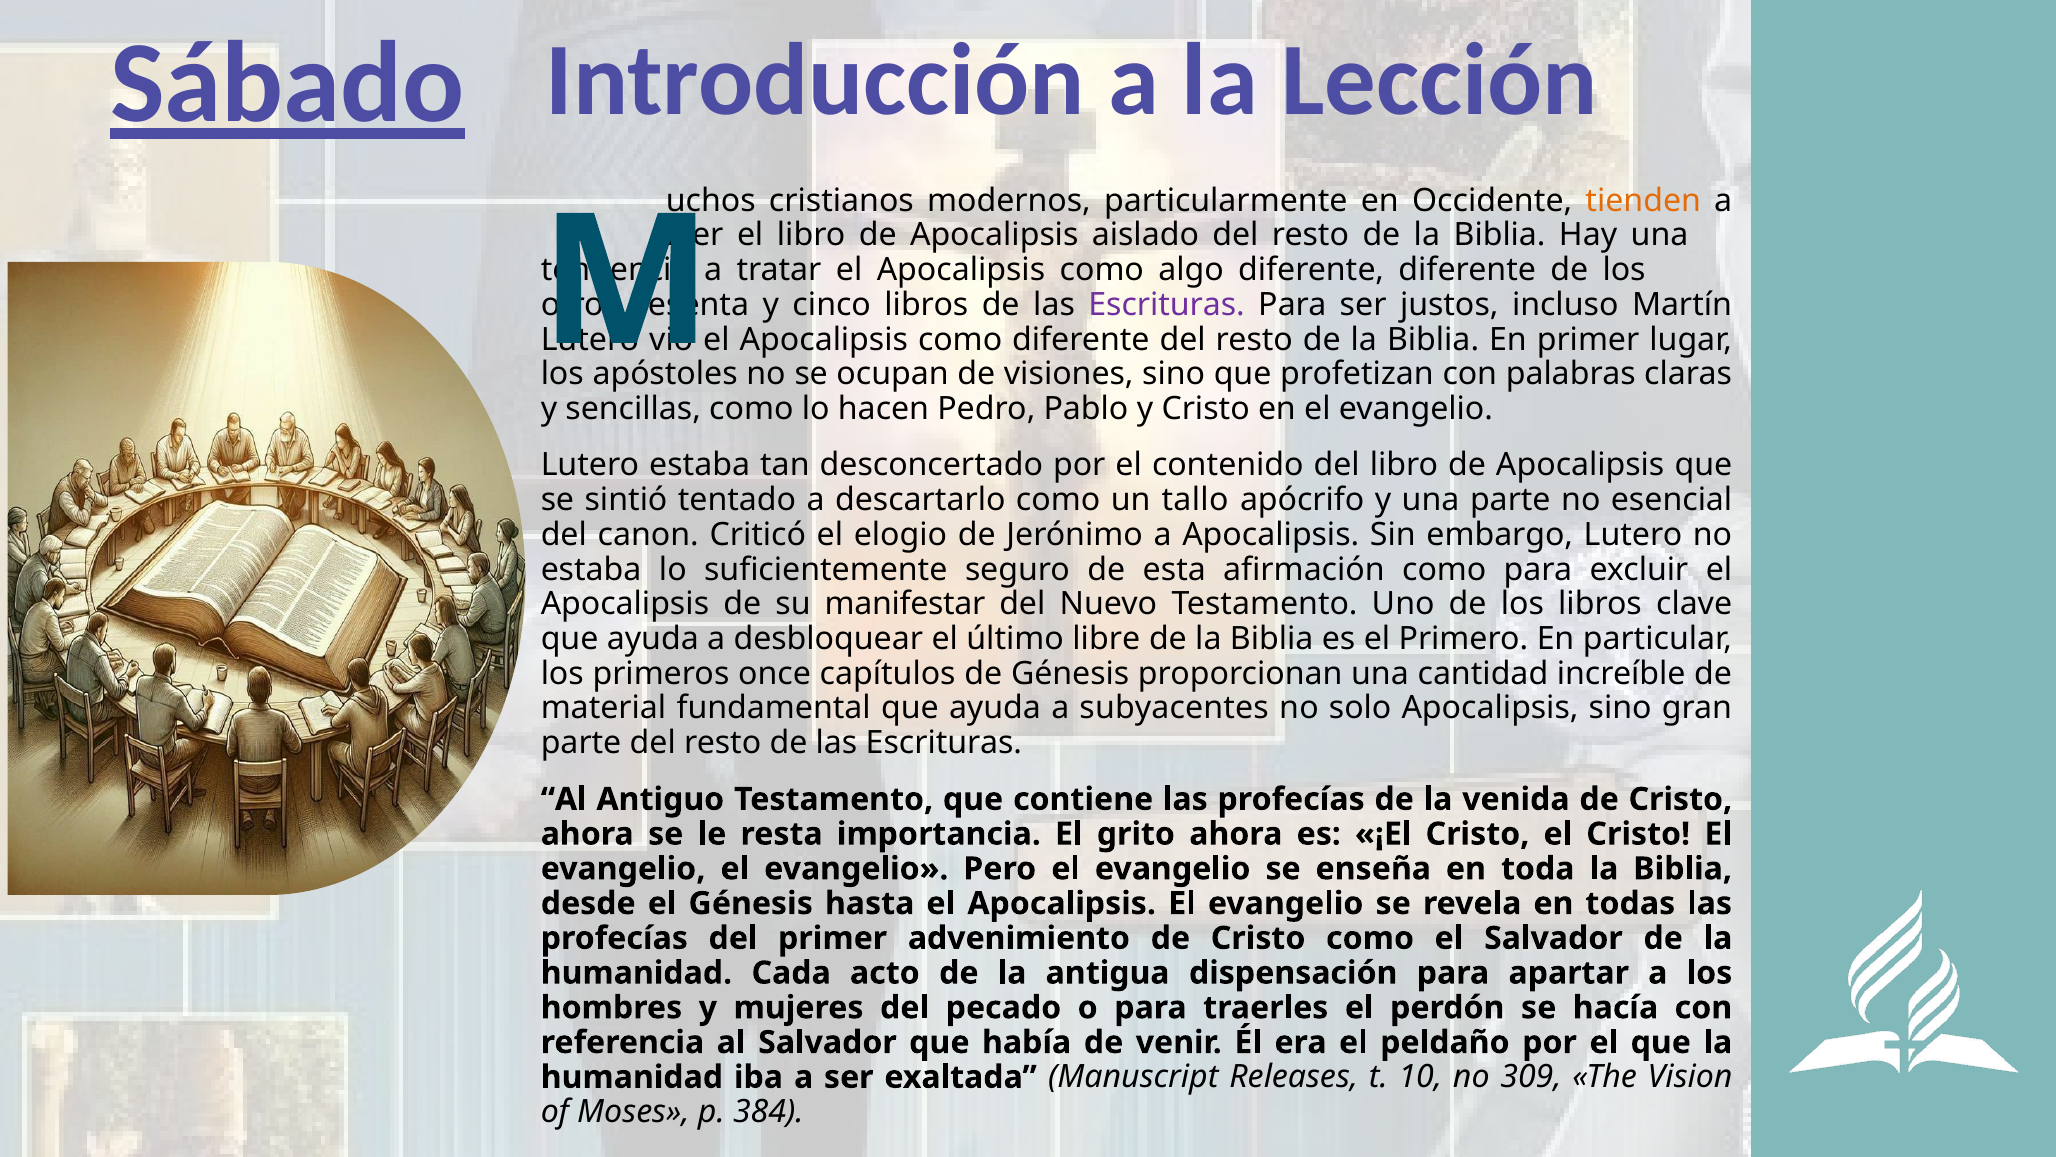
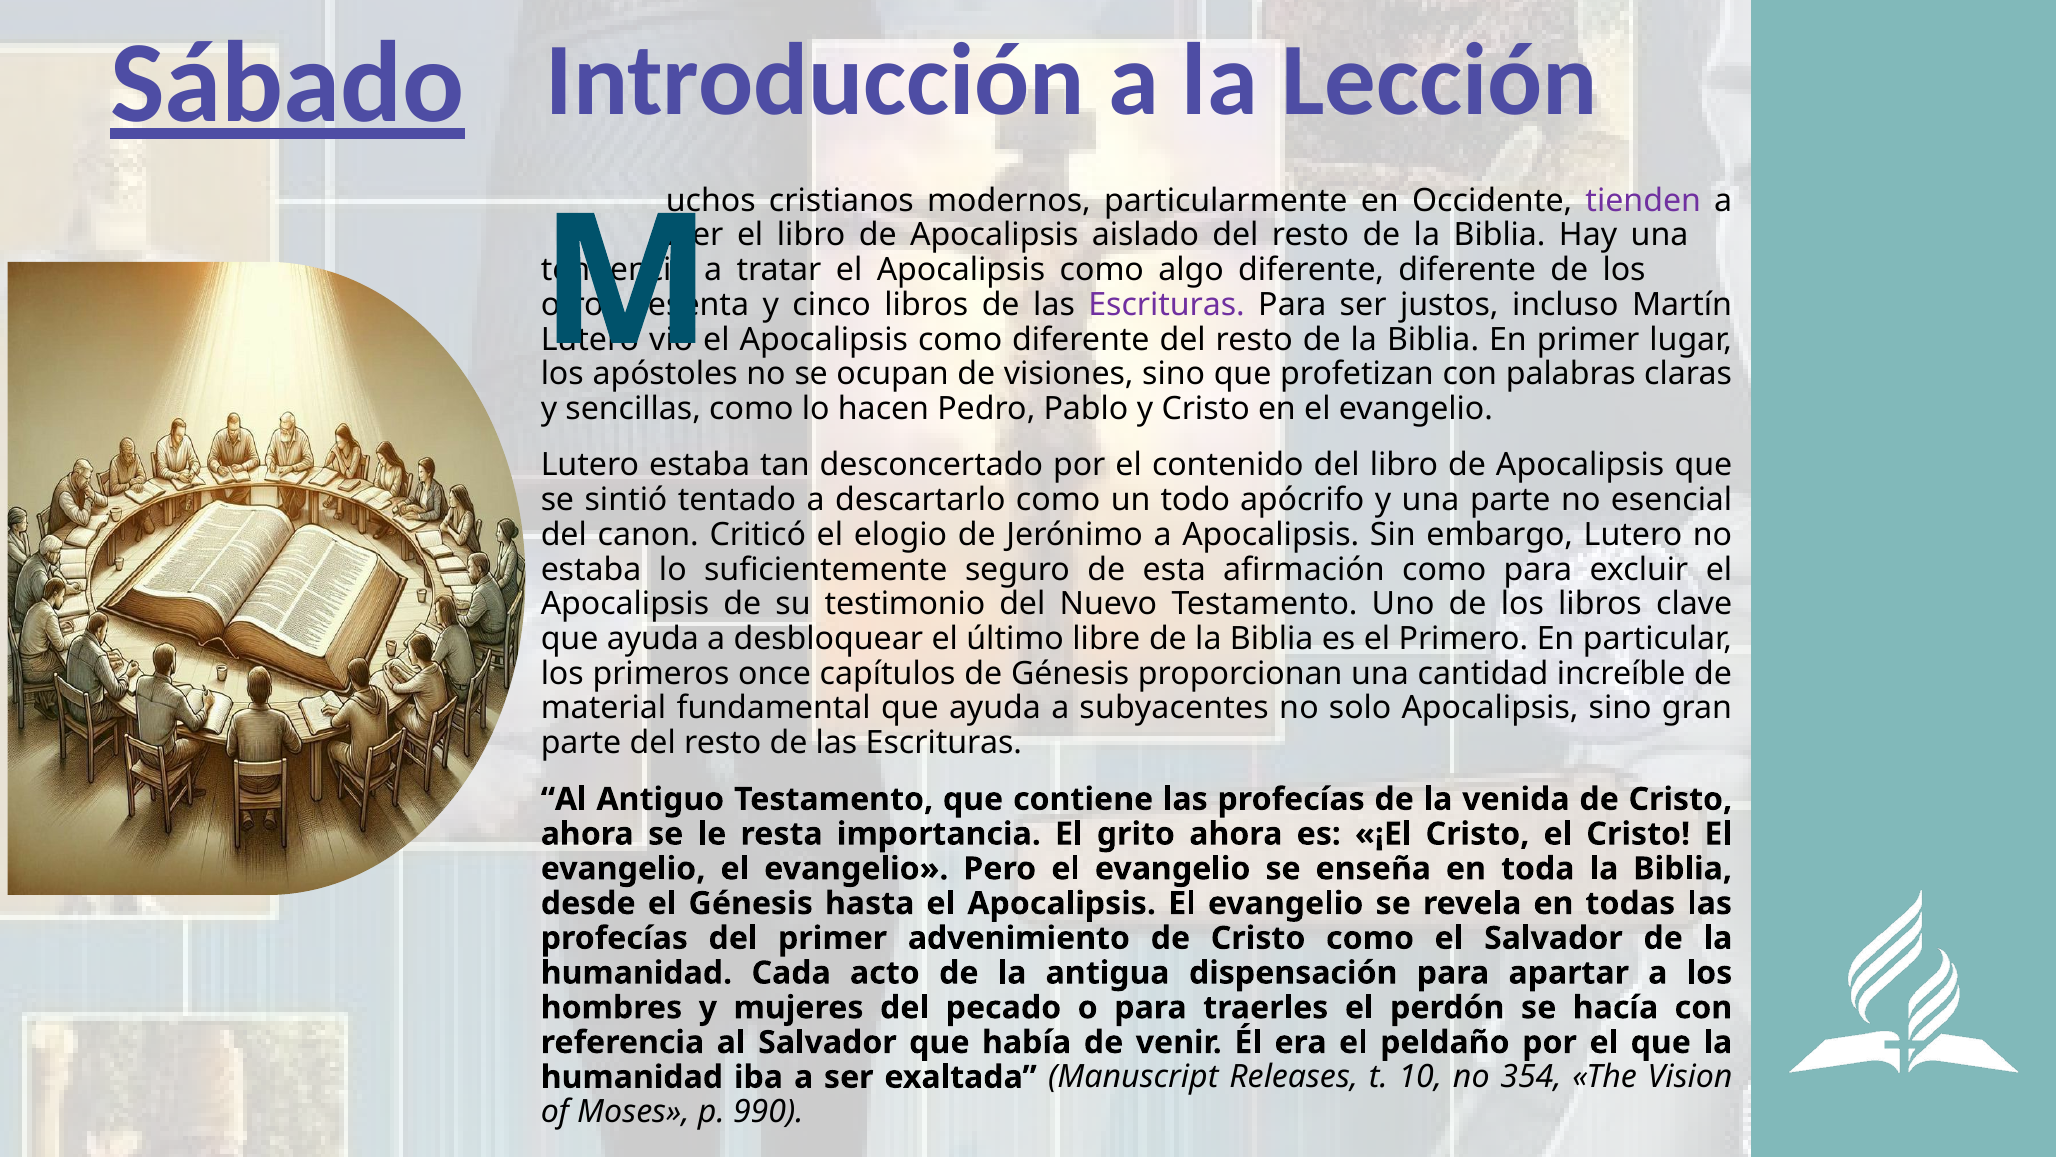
tienden colour: orange -> purple (1643, 200)
tallo: tallo -> todo (1195, 500)
manifestar: manifestar -> testimonio (905, 604)
309: 309 -> 354 (1531, 1077)
384: 384 -> 990 (768, 1111)
